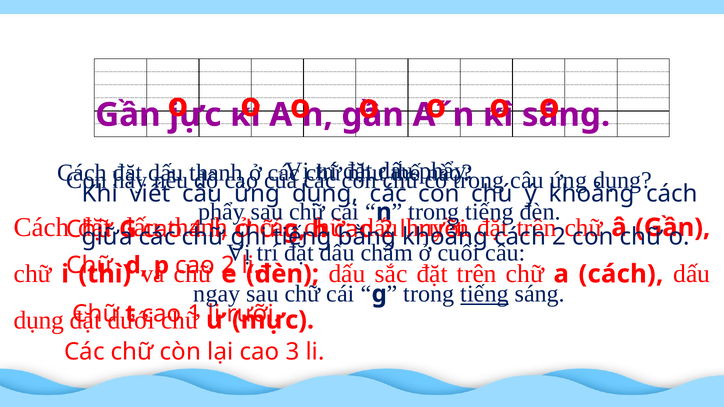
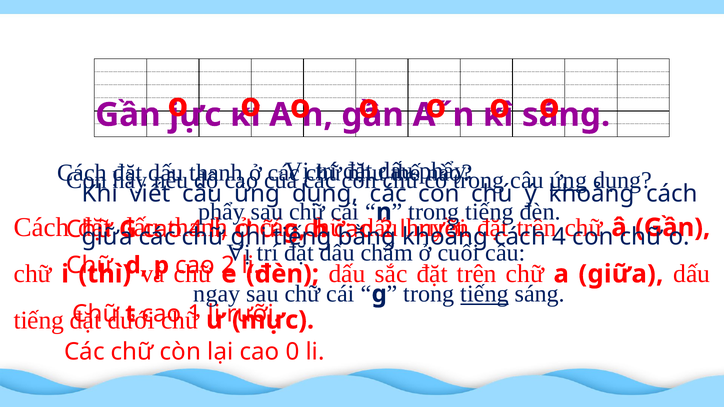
ứng underline: none -> present (568, 180)
2: 2 -> 4 (559, 237)
cách: cách -> giữa (621, 274)
dụng: dụng -> tiếng (39, 320)
3: 3 -> 0 (293, 352)
